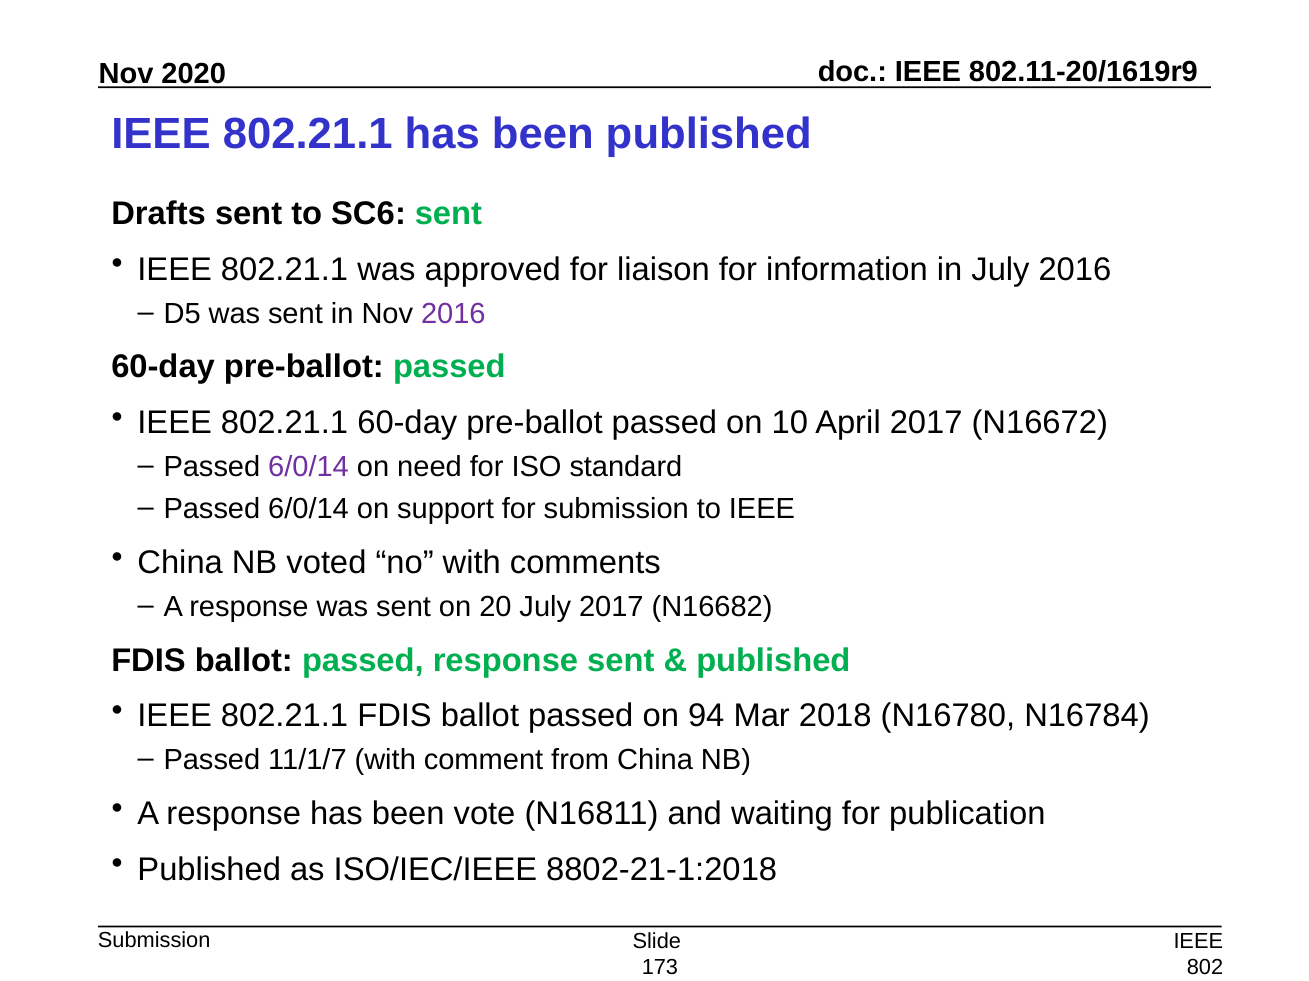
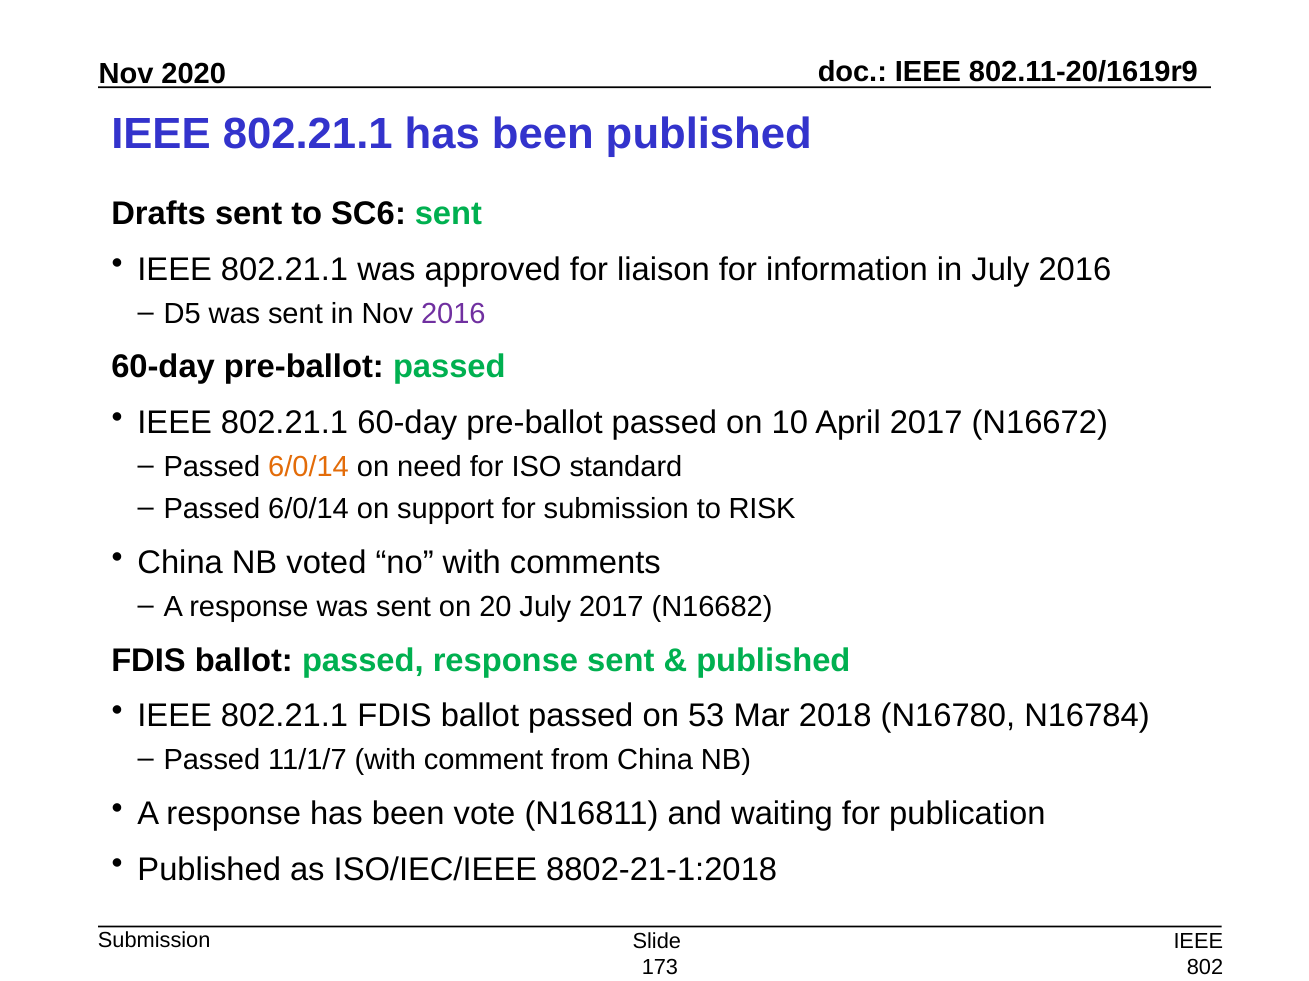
6/0/14 colour: purple -> orange (309, 467)
to IEEE: IEEE -> RISK (762, 509)
94: 94 -> 53 (706, 717)
